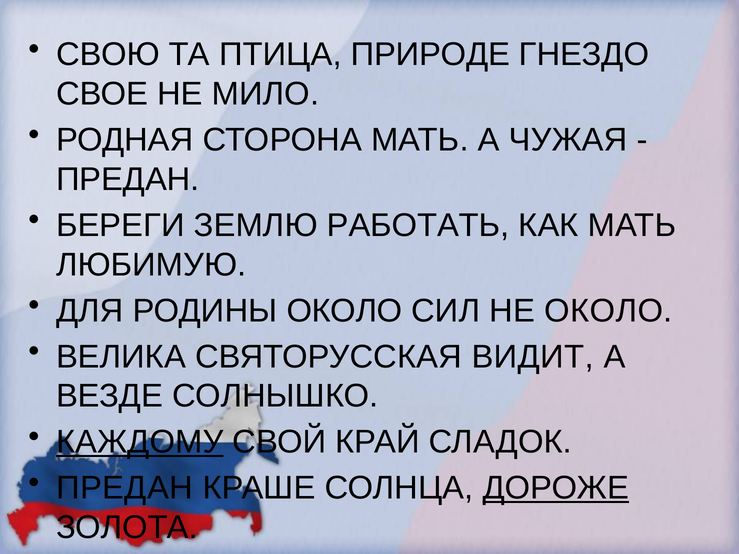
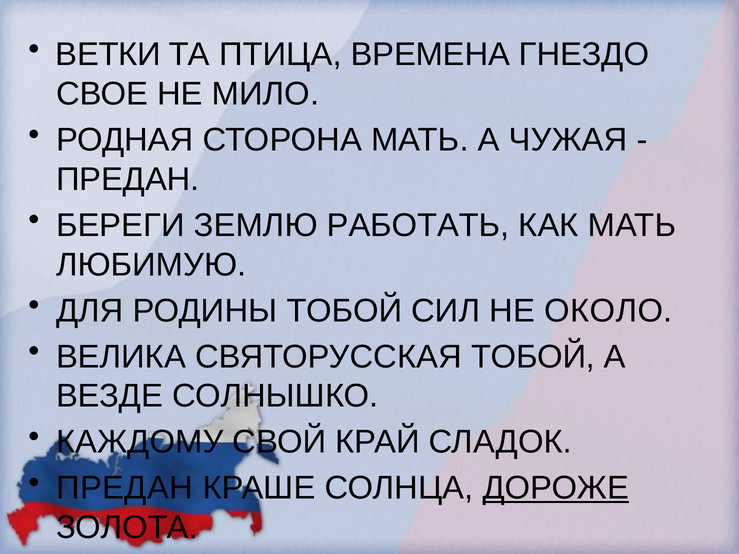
СВОЮ: СВОЮ -> ВЕТКИ (108, 55)
ПРИРОДЕ: ПРИРОДЕ -> ВРЕМЕНА (430, 55)
РОДИНЫ ОКОЛО: ОКОЛО -> ТОБОЙ (344, 311)
СВЯТОРУССКАЯ ВИДИТ: ВИДИТ -> ТОБОЙ (533, 357)
КАЖДОМУ underline: present -> none (140, 442)
